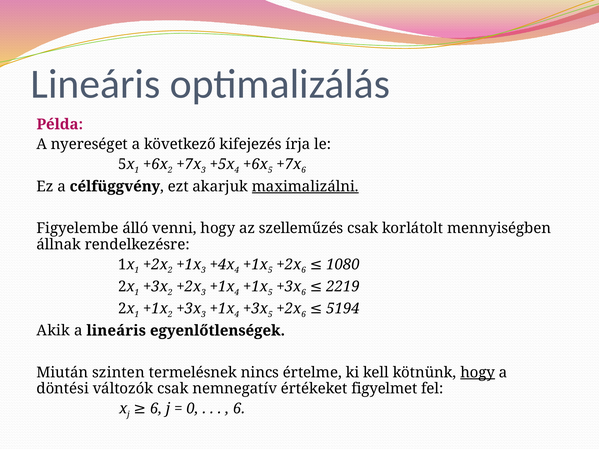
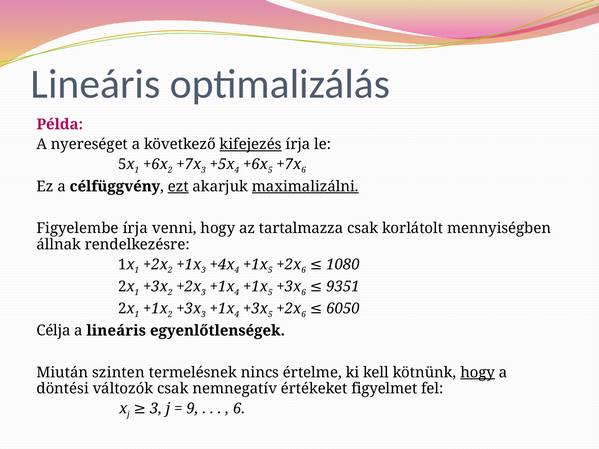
kifejezés underline: none -> present (251, 144)
ezt underline: none -> present (178, 187)
Figyelembe álló: álló -> írja (135, 228)
szelleműzés: szelleműzés -> tartalmazza (301, 228)
2219: 2219 -> 9351 (343, 287)
5194: 5194 -> 6050 (343, 309)
Akik: Akik -> Célja (53, 331)
j 6: 6 -> 3 (156, 409)
0: 0 -> 9 (192, 409)
